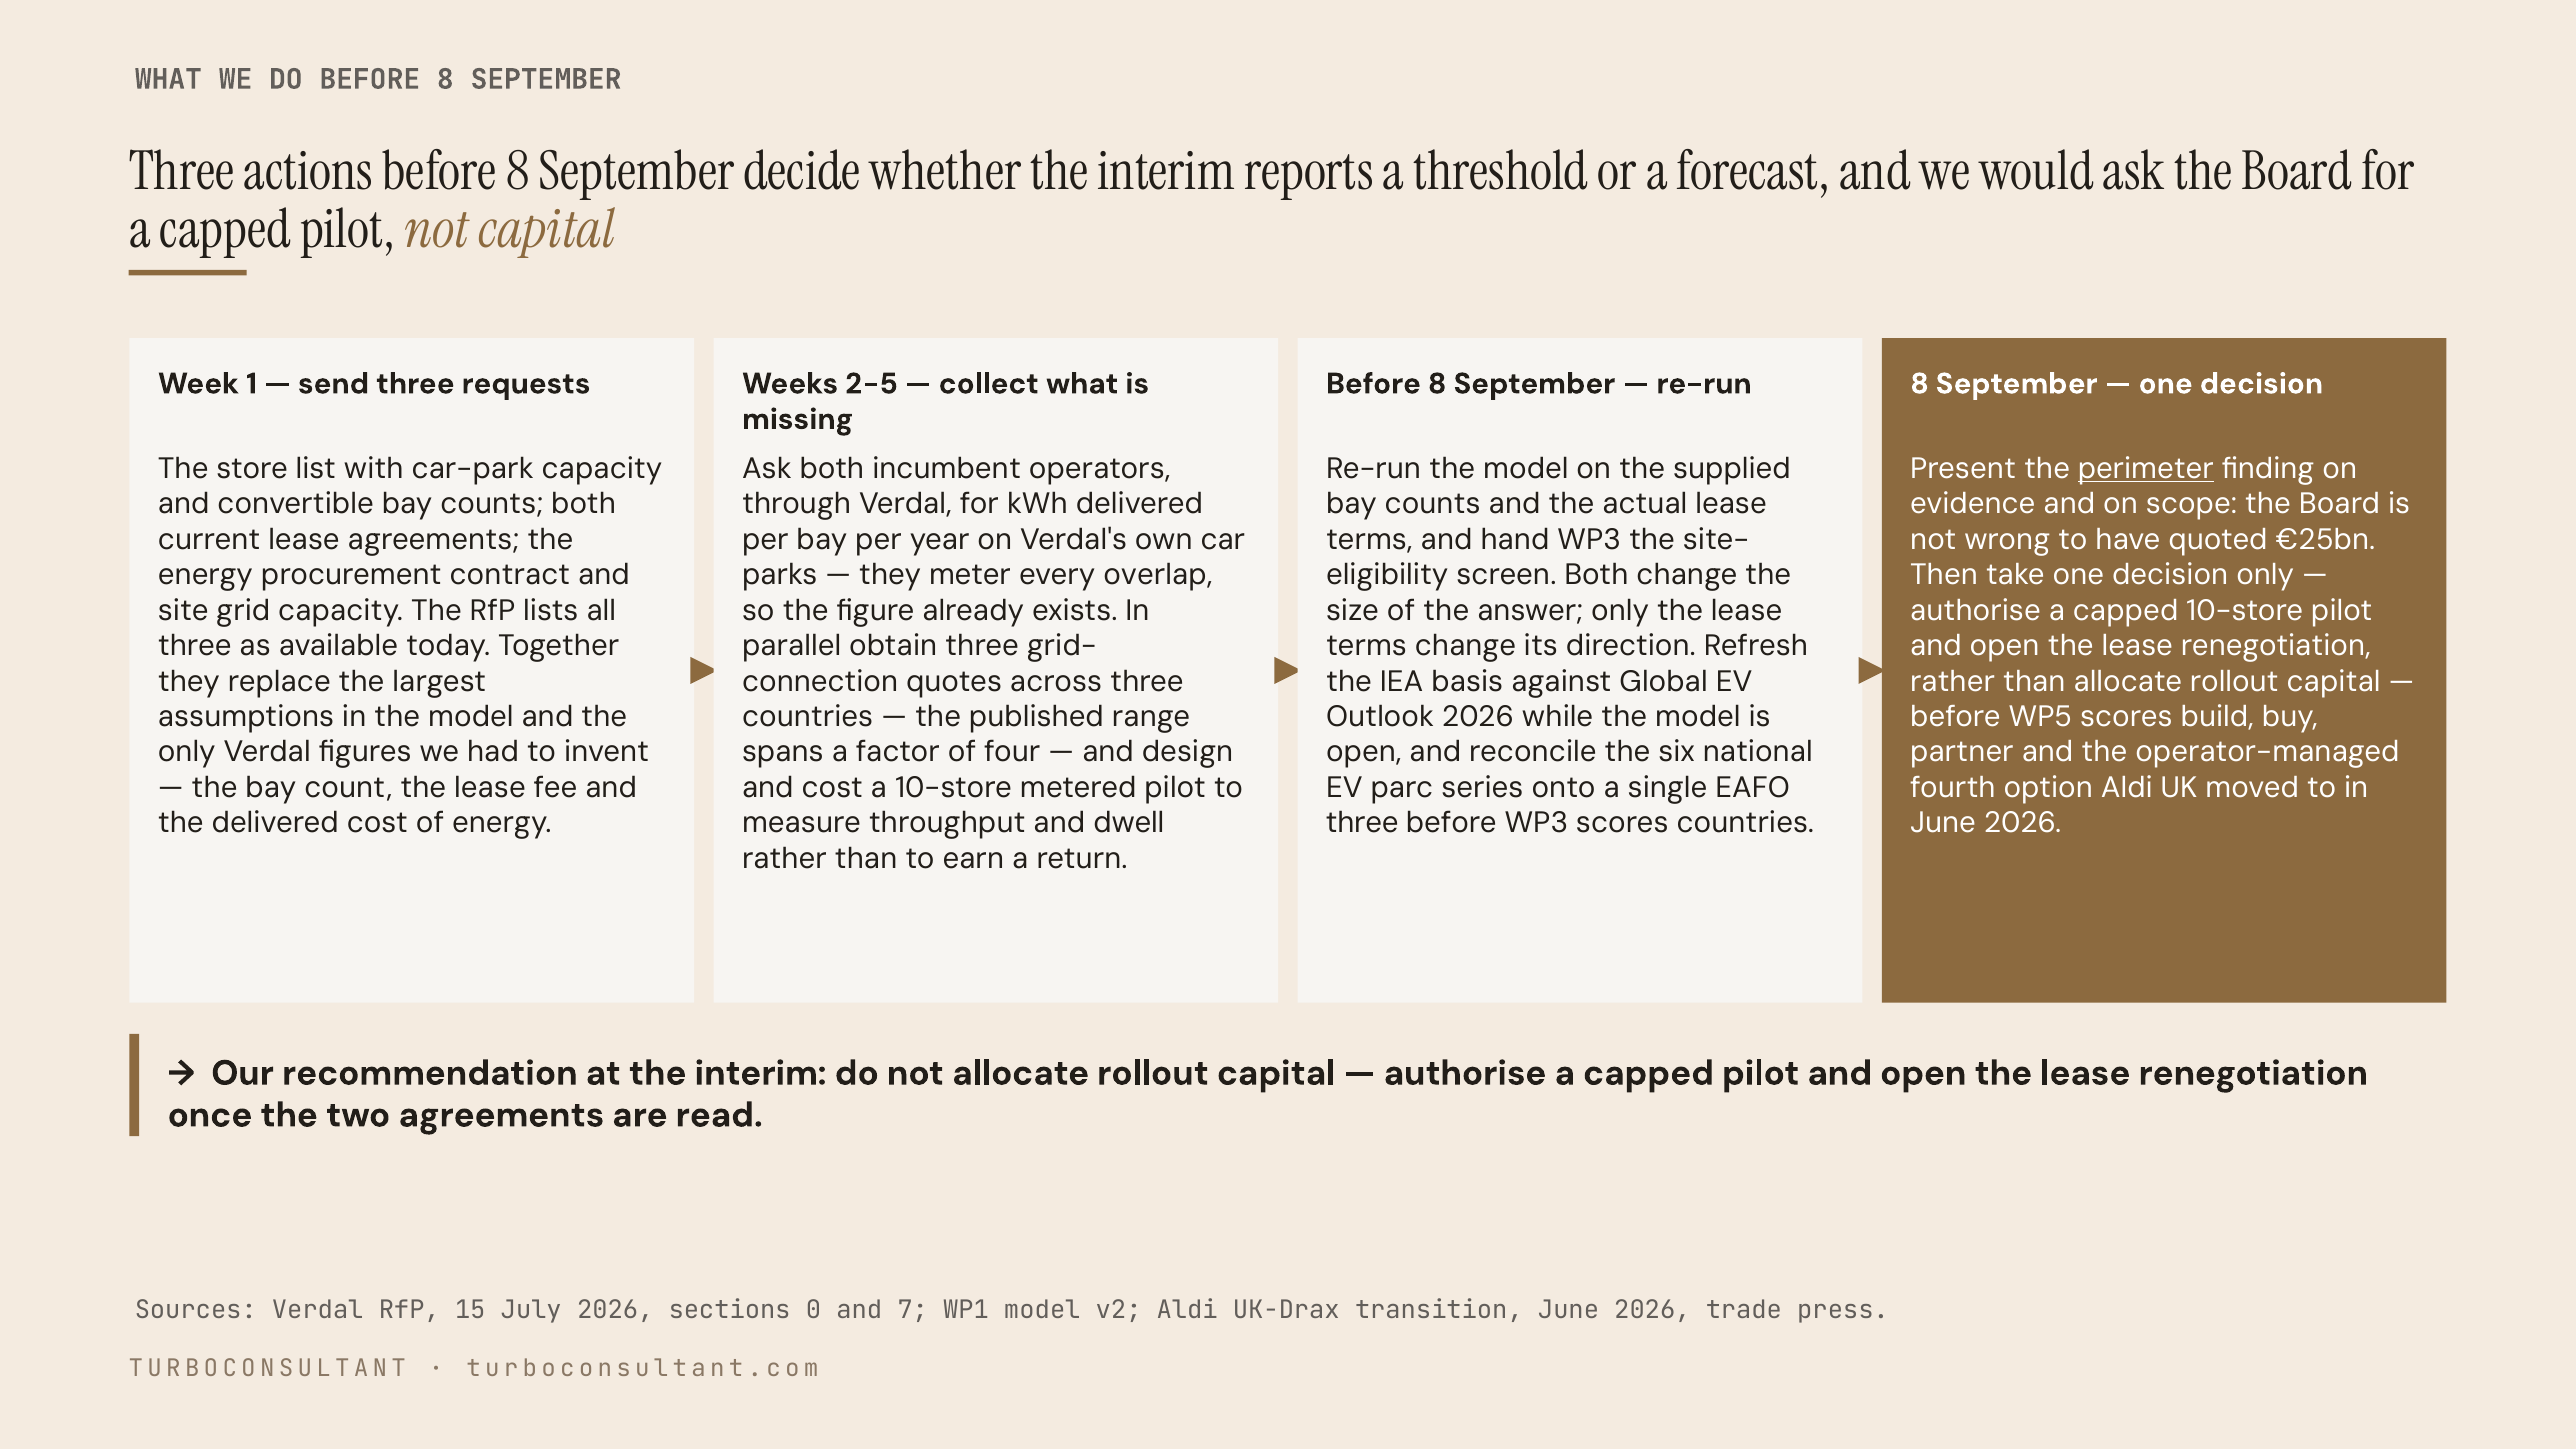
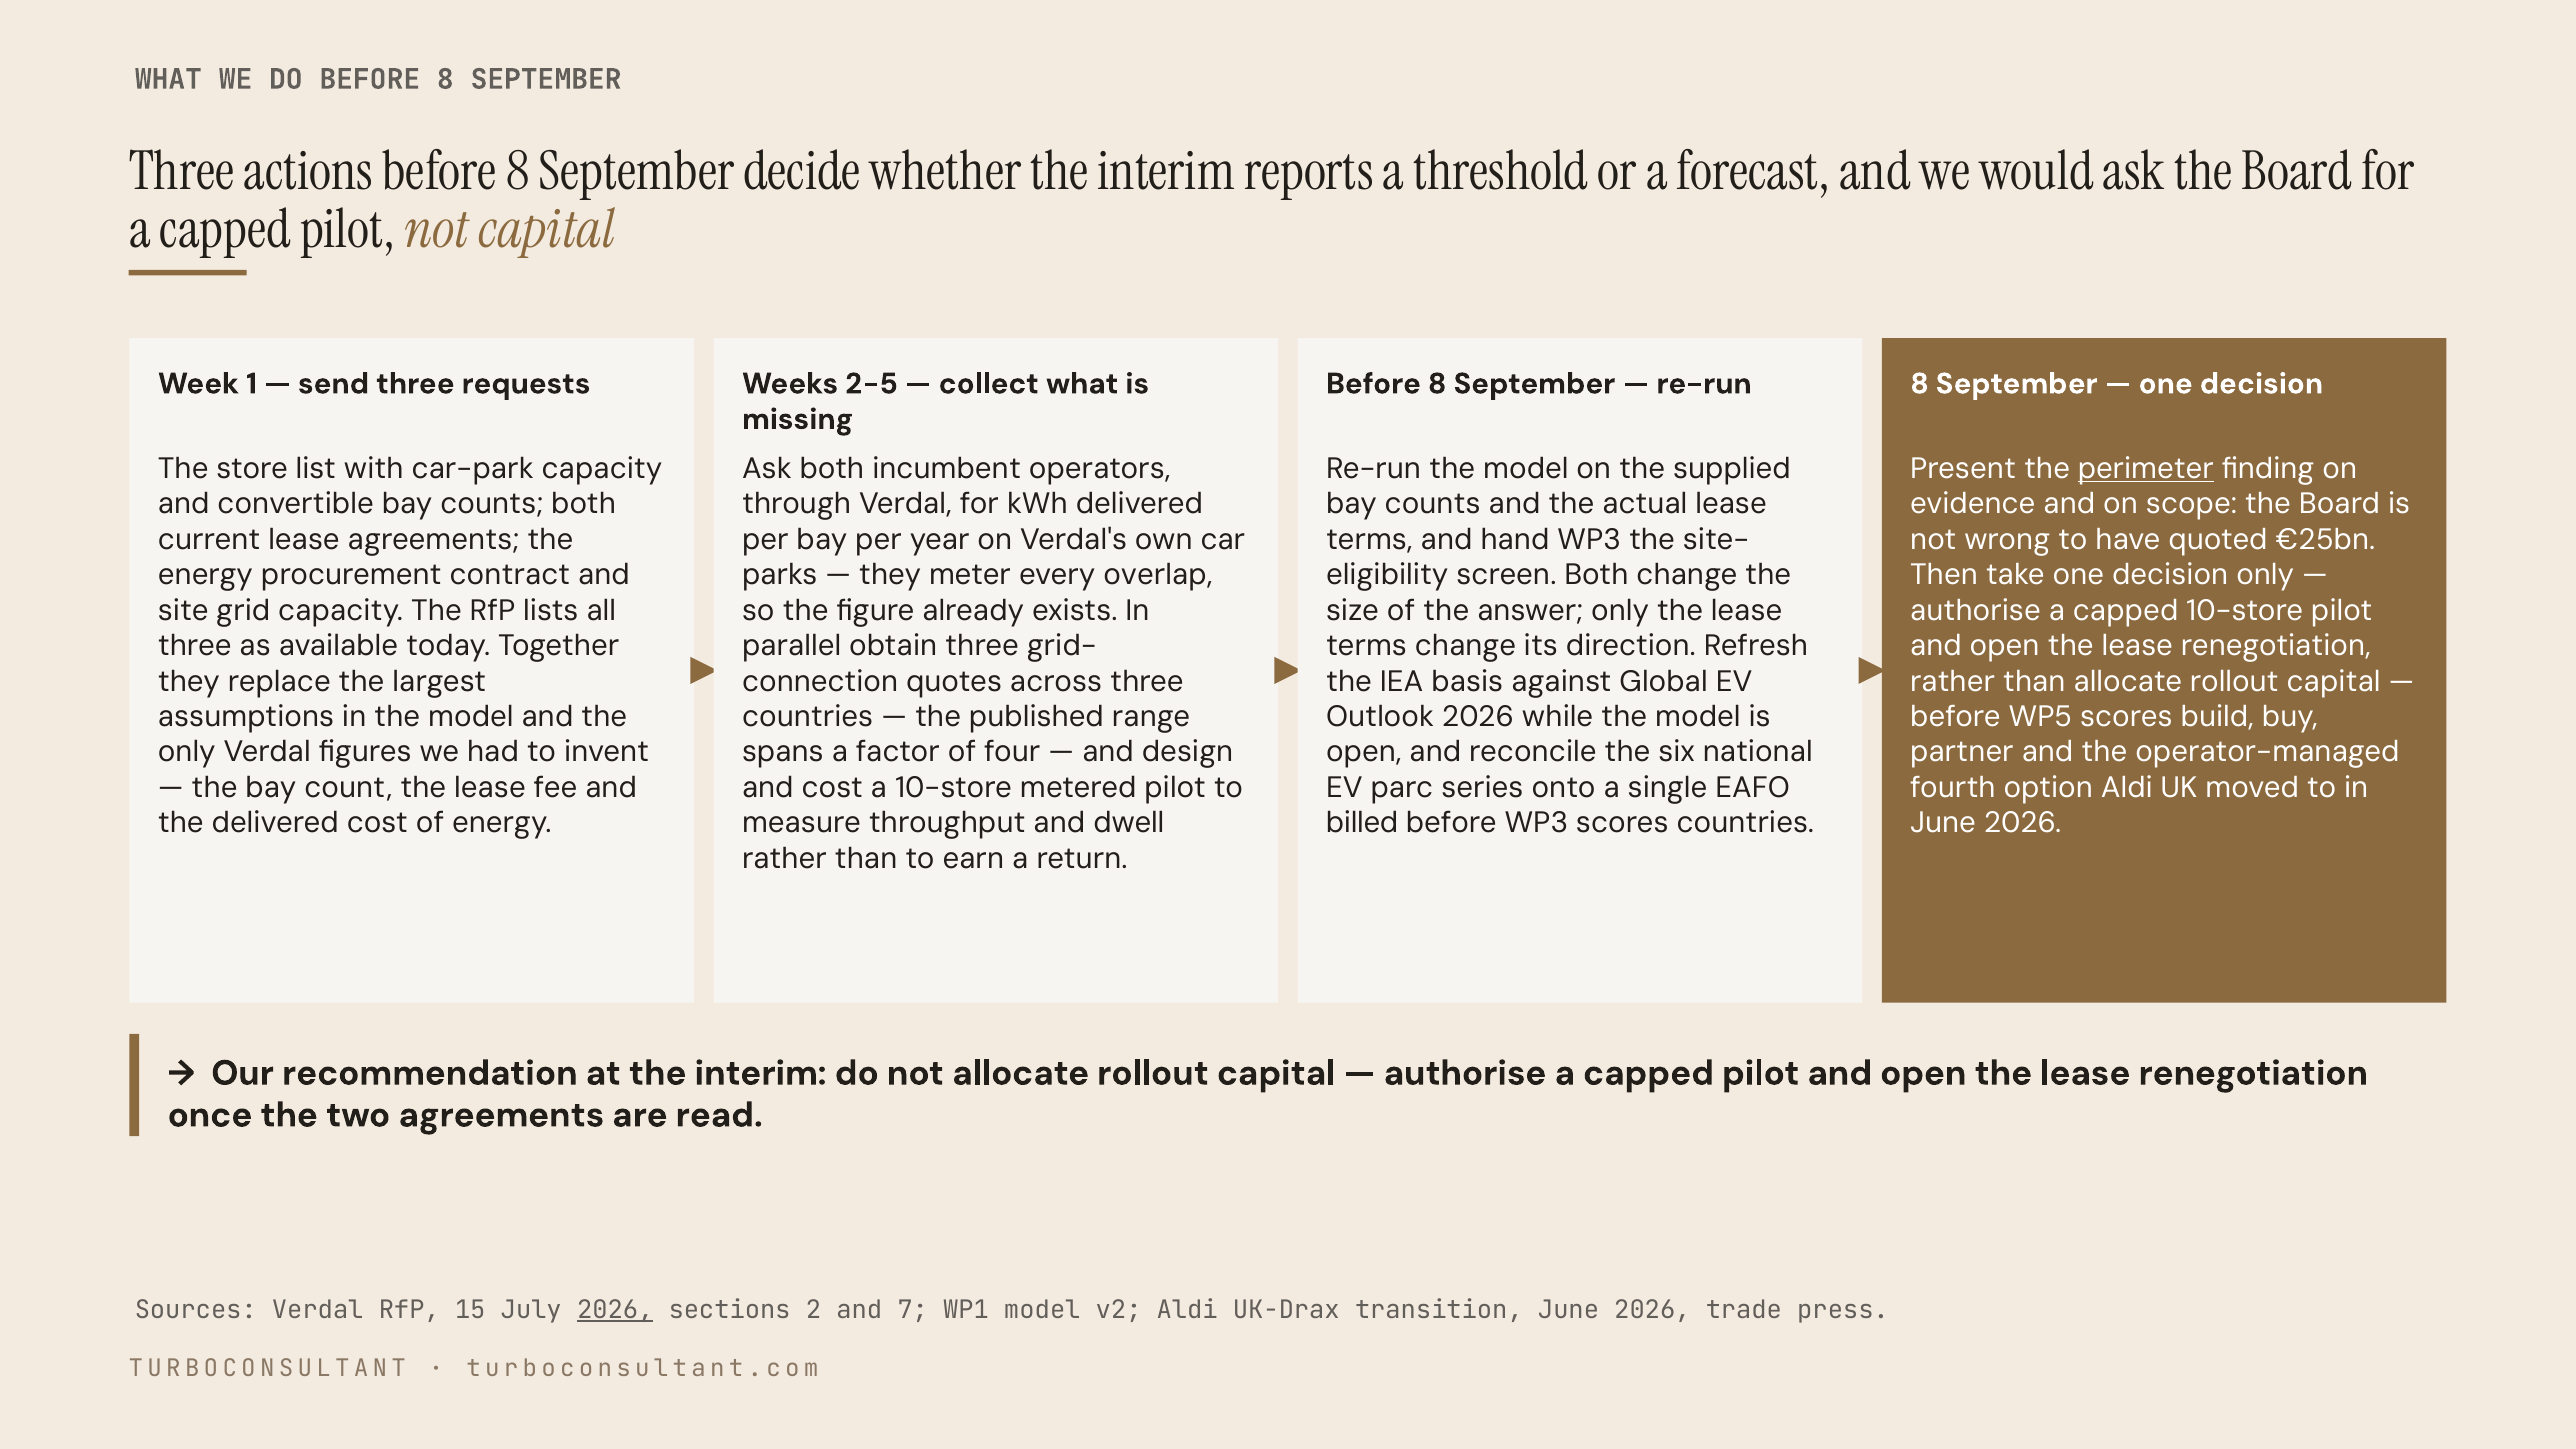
three: three -> billed (1362, 823)
2026 underline: none -> present (615, 1310)
0: 0 -> 2 (813, 1310)
